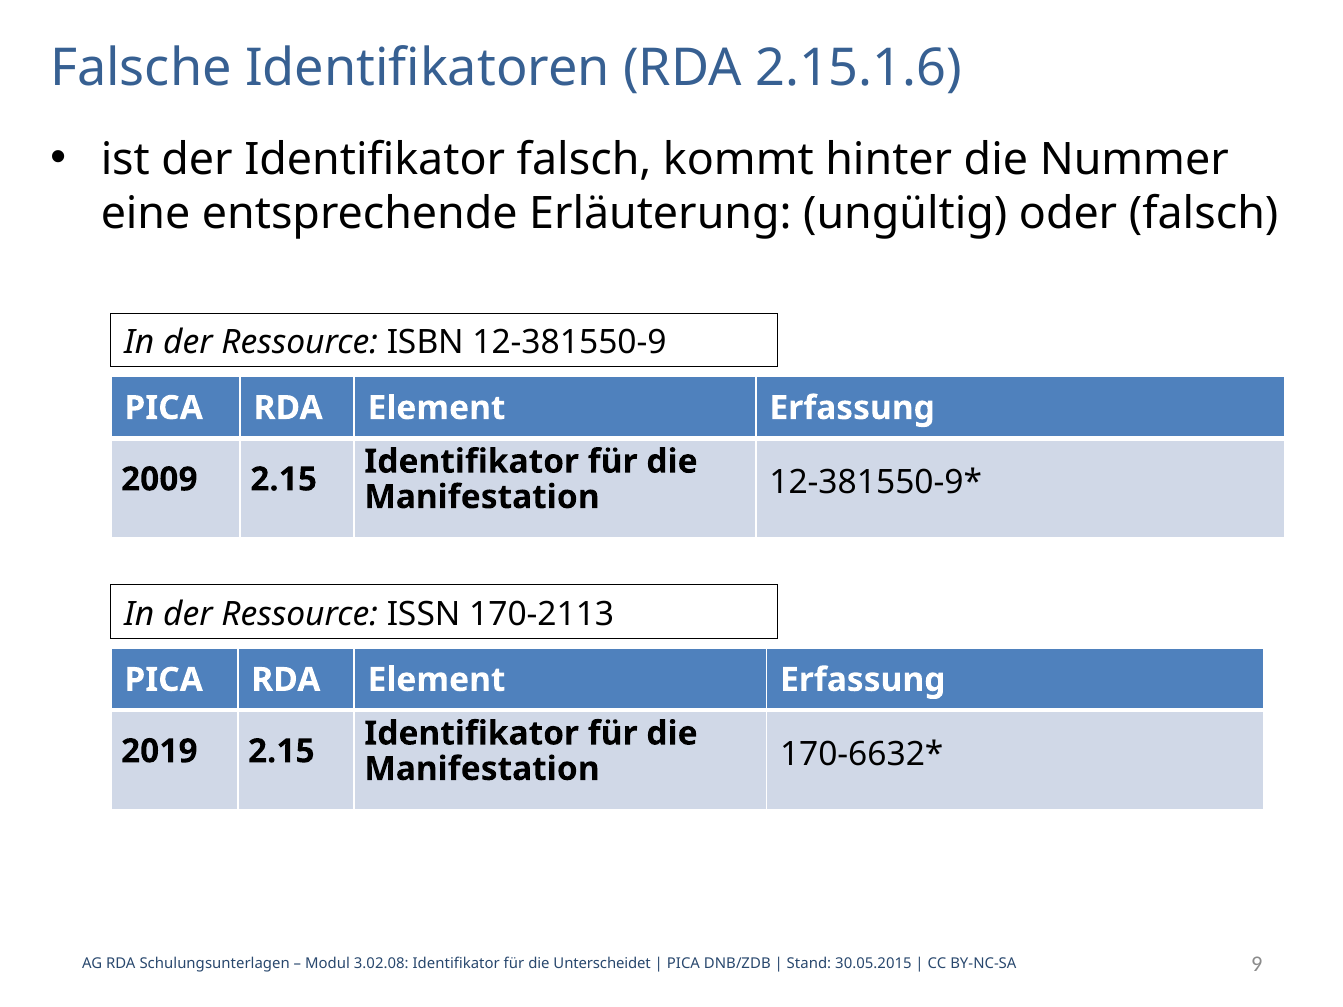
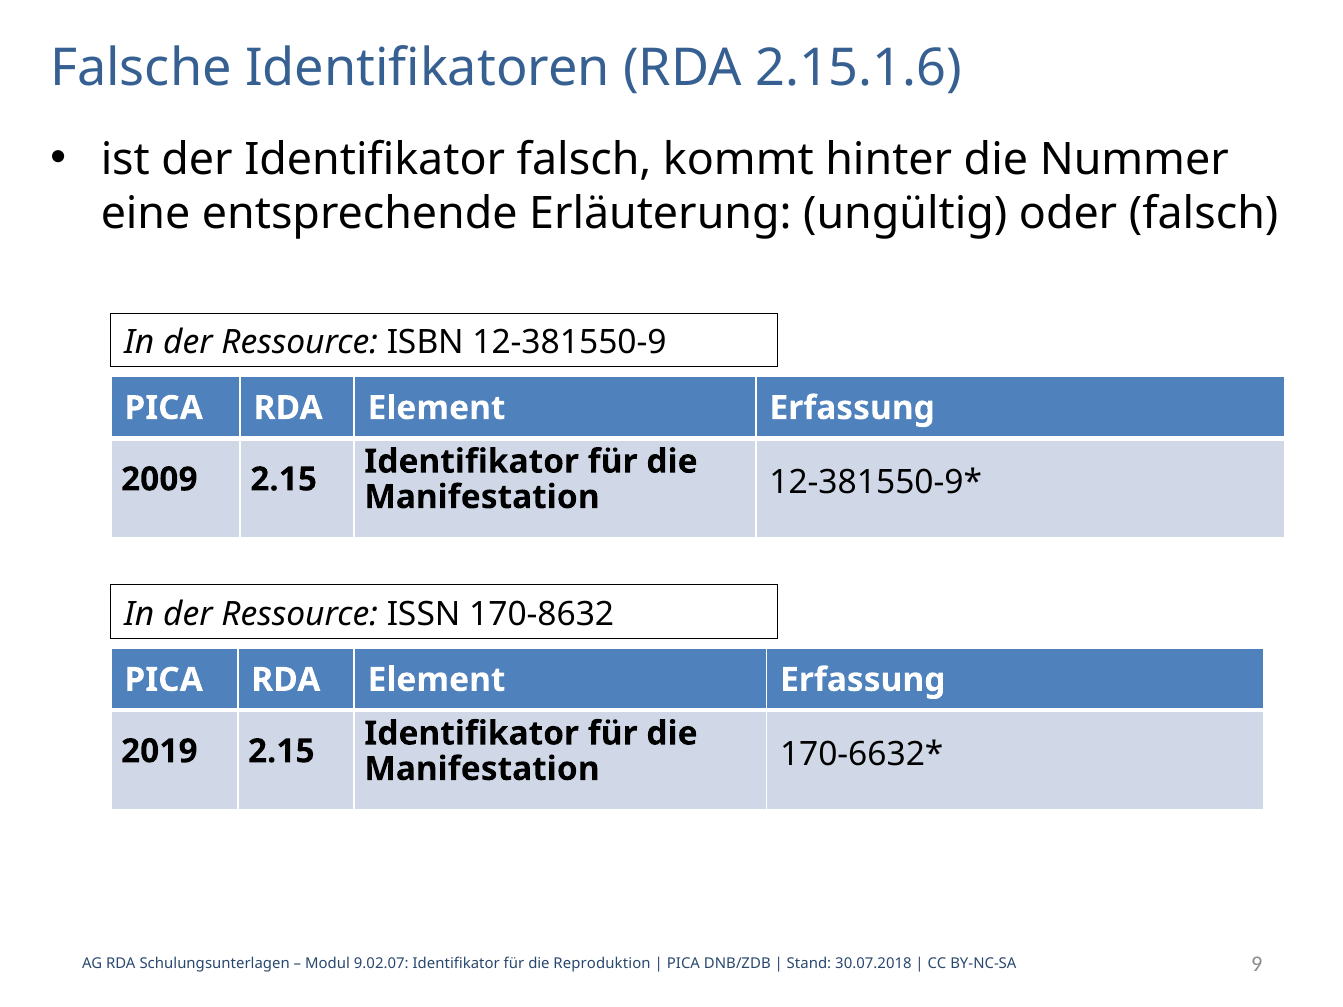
170-2113: 170-2113 -> 170-8632 (542, 614)
3.02.08: 3.02.08 -> 9.02.07 (381, 964)
Unterscheidet: Unterscheidet -> Reproduktion (602, 964)
30.05.2015: 30.05.2015 -> 30.07.2018 (873, 964)
